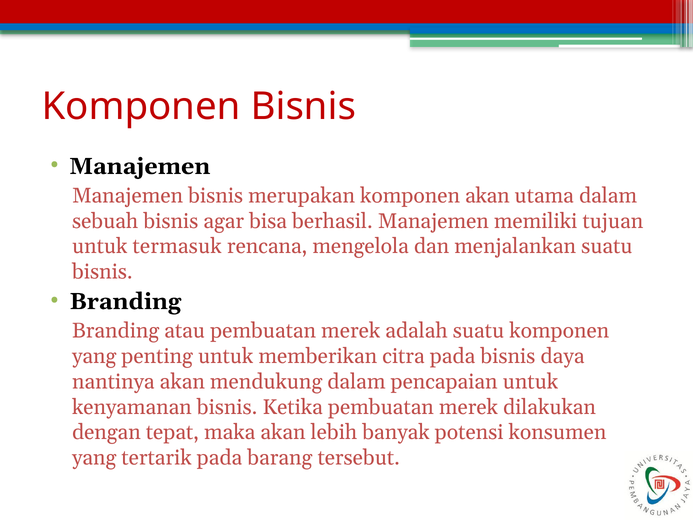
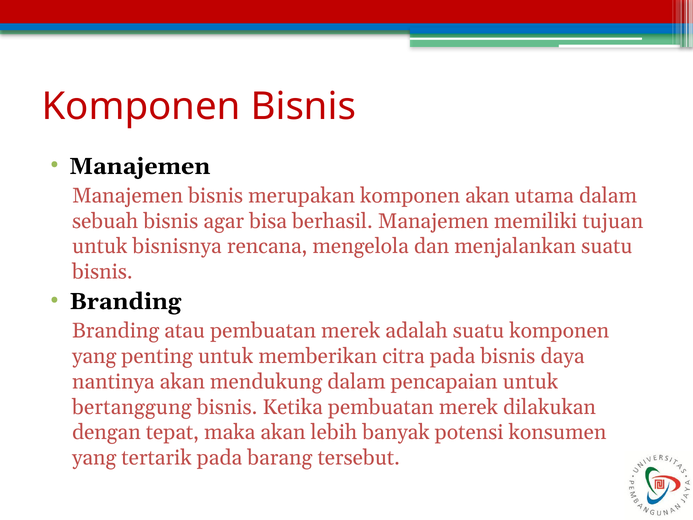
termasuk: termasuk -> bisnisnya (177, 246)
kenyamanan: kenyamanan -> bertanggung (132, 407)
